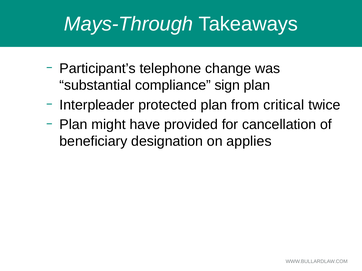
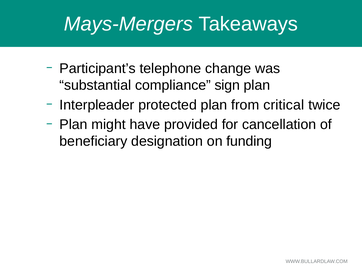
Mays-Through: Mays-Through -> Mays-Mergers (128, 24)
applies: applies -> funding (249, 142)
